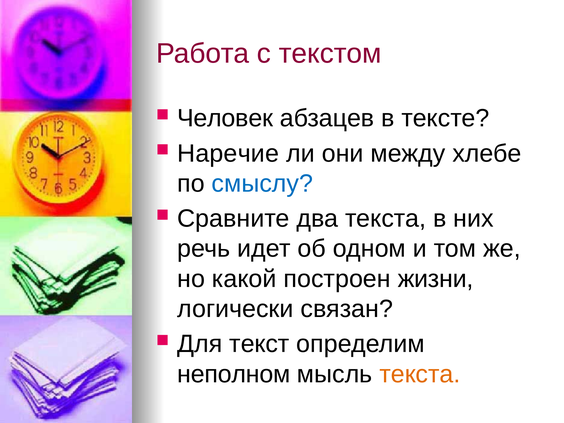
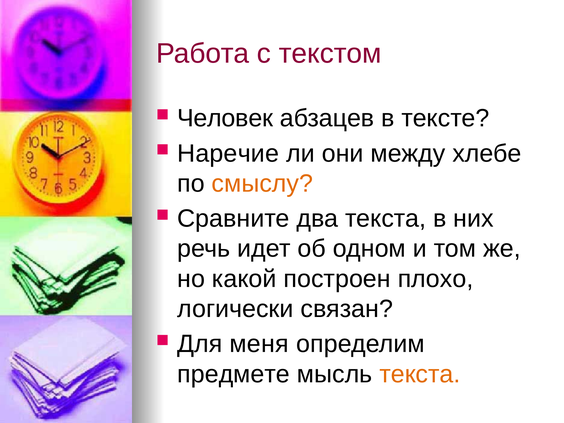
смыслу colour: blue -> orange (262, 184)
жизни: жизни -> плохо (436, 279)
текст: текст -> меня (259, 344)
неполном: неполном -> предмете (234, 374)
